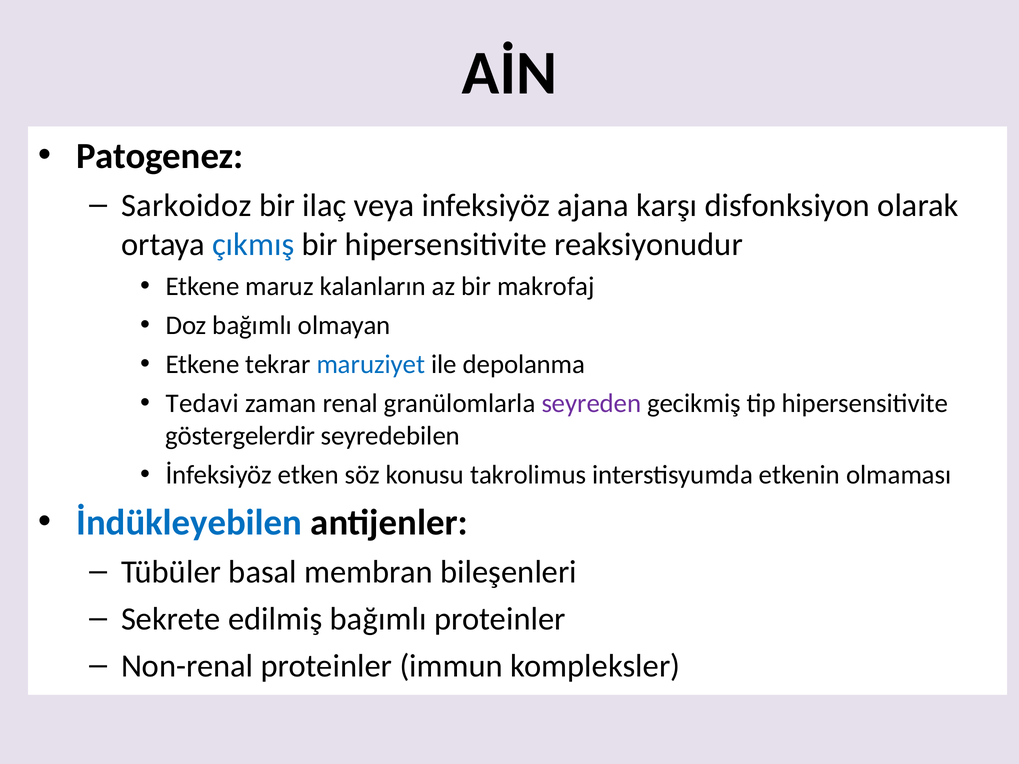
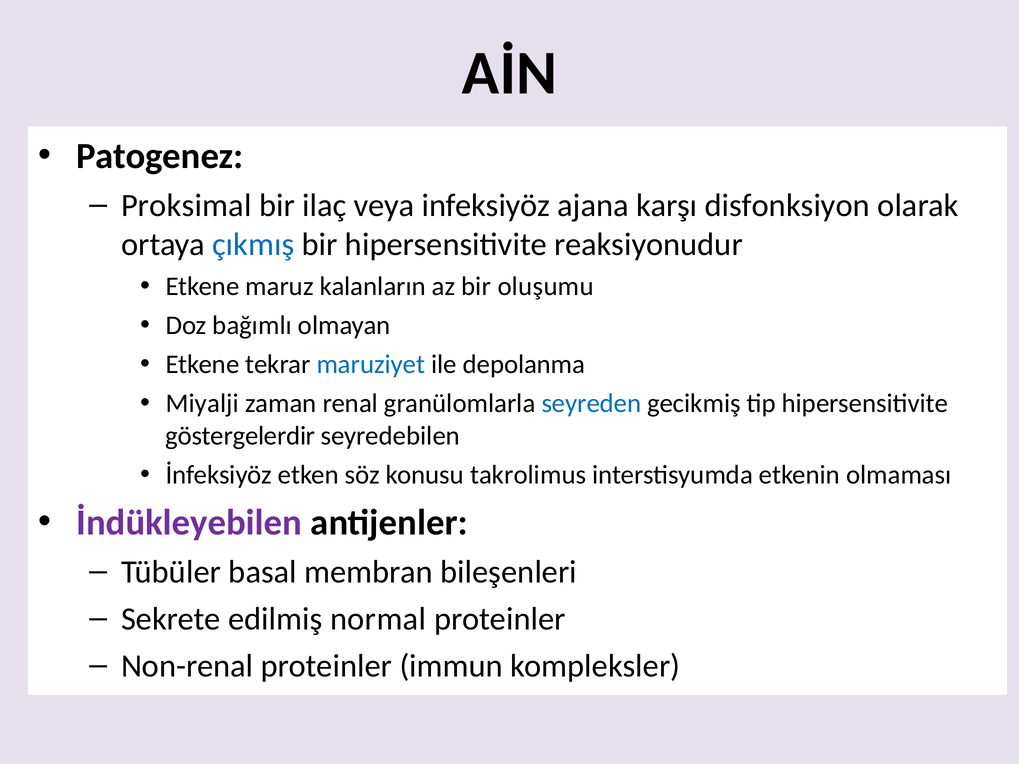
Sarkoidoz: Sarkoidoz -> Proksimal (186, 205)
makrofaj: makrofaj -> oluşumu (546, 287)
Tedavi: Tedavi -> Miyalji (202, 404)
seyreden colour: purple -> blue (591, 404)
İndükleyebilen colour: blue -> purple (189, 523)
edilmiş bağımlı: bağımlı -> normal (378, 619)
